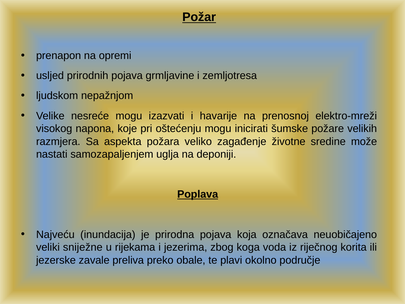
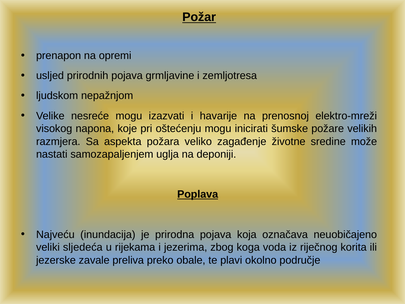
sniježne: sniježne -> sljedeća (83, 247)
